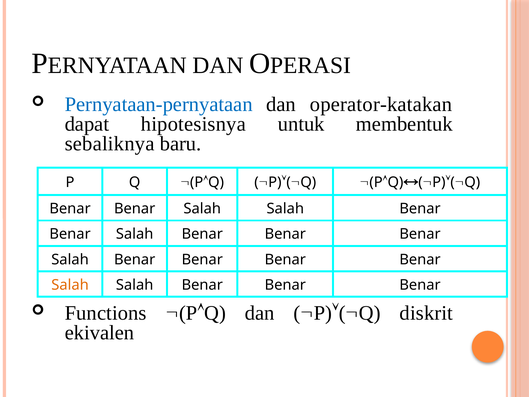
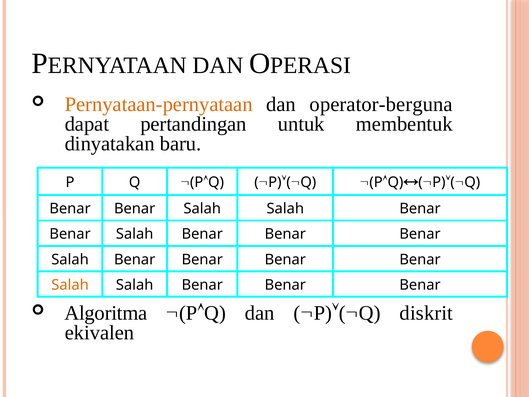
Pernyataan-pernyataan colour: blue -> orange (159, 104)
operator-katakan: operator-katakan -> operator-berguna (381, 104)
hipotesisnya: hipotesisnya -> pertandingan (194, 124)
sebaliknya: sebaliknya -> dinyatakan (110, 144)
Functions: Functions -> Algoritma (106, 313)
